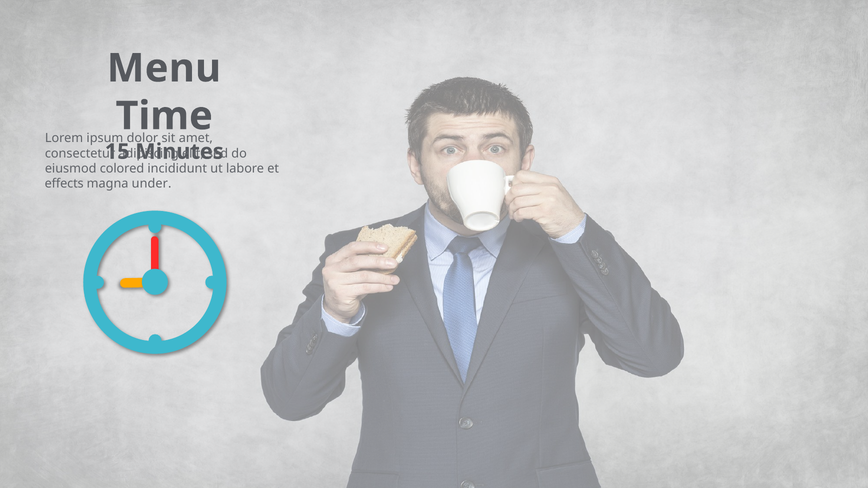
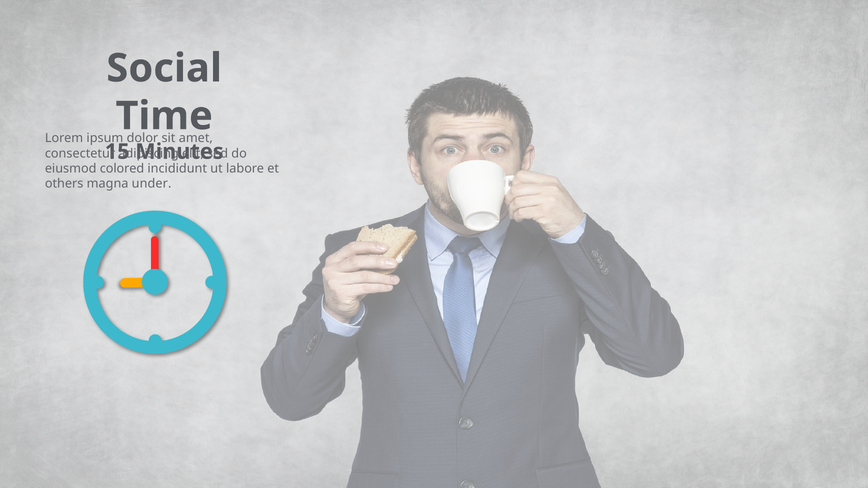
Menu: Menu -> Social (164, 68)
effects: effects -> others (64, 184)
